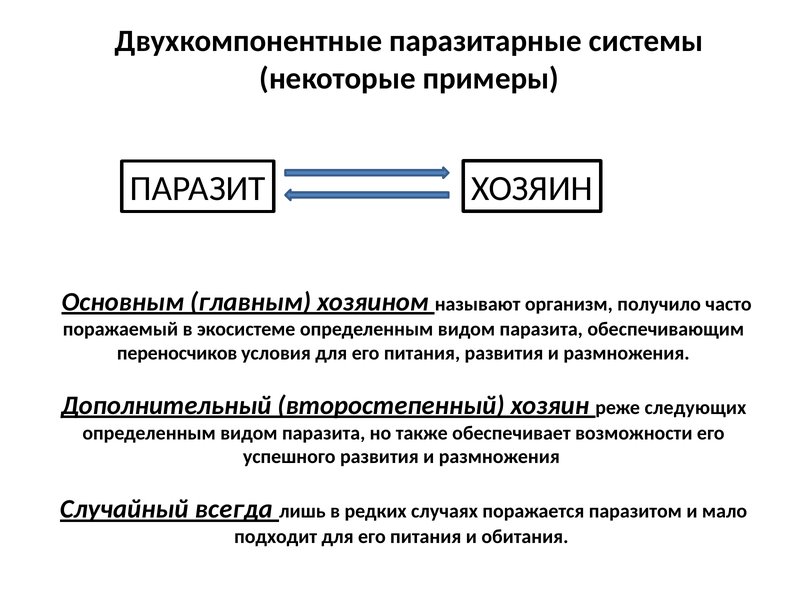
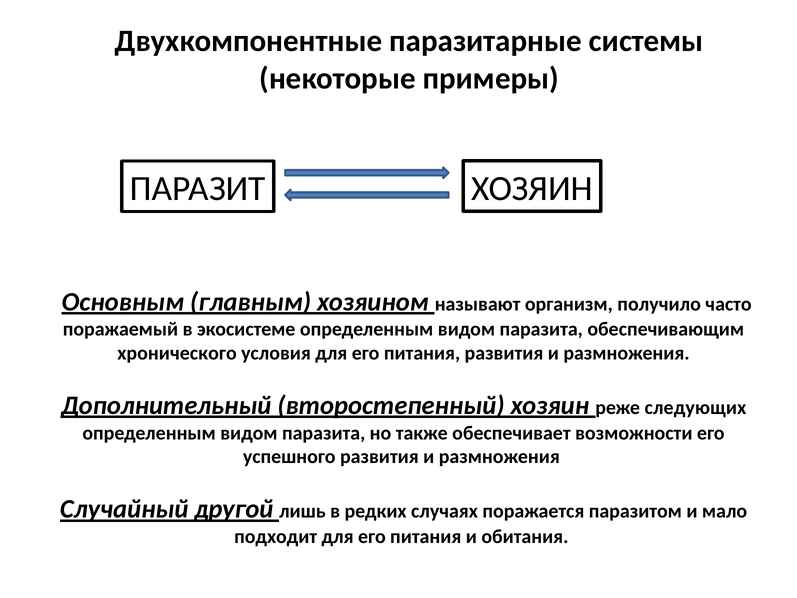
переносчиков: переносчиков -> хронического (177, 353)
всегда: всегда -> другой (234, 509)
